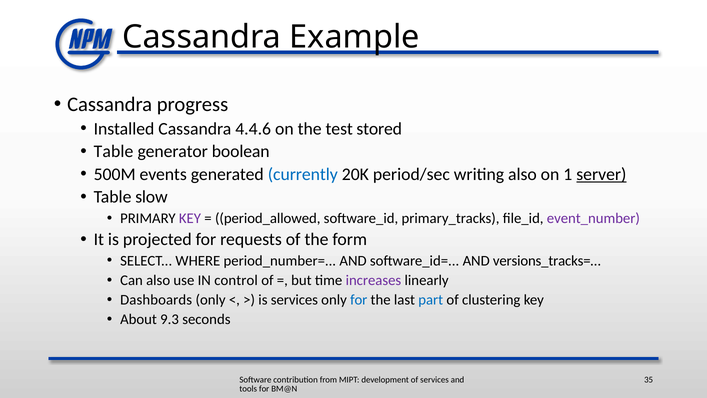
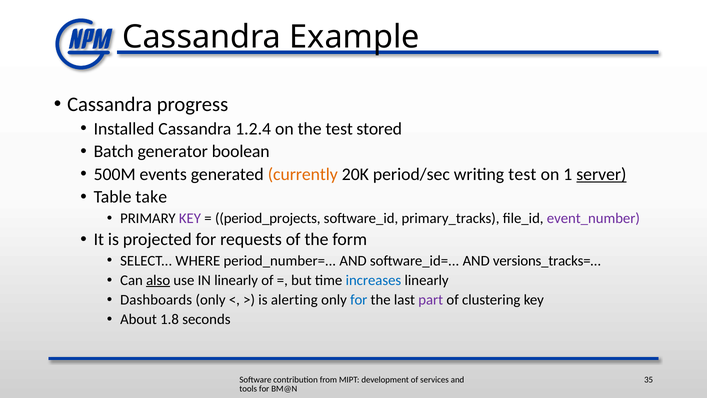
4.4.6: 4.4.6 -> 1.2.4 (253, 129)
Table: Table -> Batch (114, 151)
currently colour: blue -> orange (303, 174)
writing also: also -> test (522, 174)
slow: slow -> take (151, 197)
period_allowed: period_allowed -> period_projects (268, 218)
also underline: none -> present (158, 280)
IN control: control -> linearly (236, 280)
increases colour: purple -> blue (373, 280)
is services: services -> alerting (294, 300)
part colour: blue -> purple (431, 300)
9.3: 9.3 -> 1.8 (170, 319)
